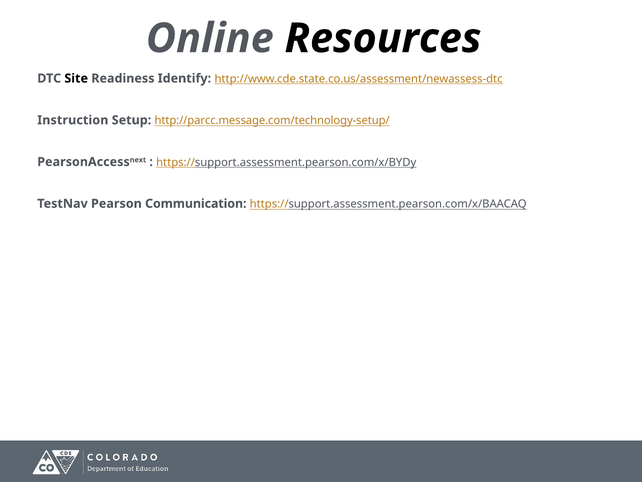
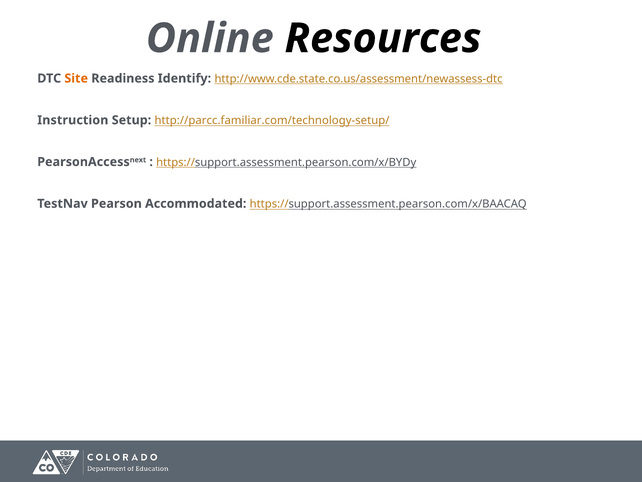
Site colour: black -> orange (76, 78)
http://parcc.message.com/technology-setup/: http://parcc.message.com/technology-setup/ -> http://parcc.familiar.com/technology-setup/ (272, 120)
Communication: Communication -> Accommodated (196, 203)
